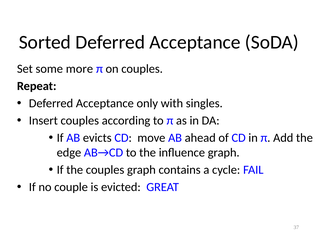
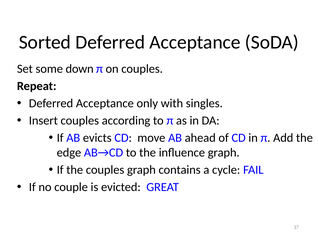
more: more -> down (80, 69)
